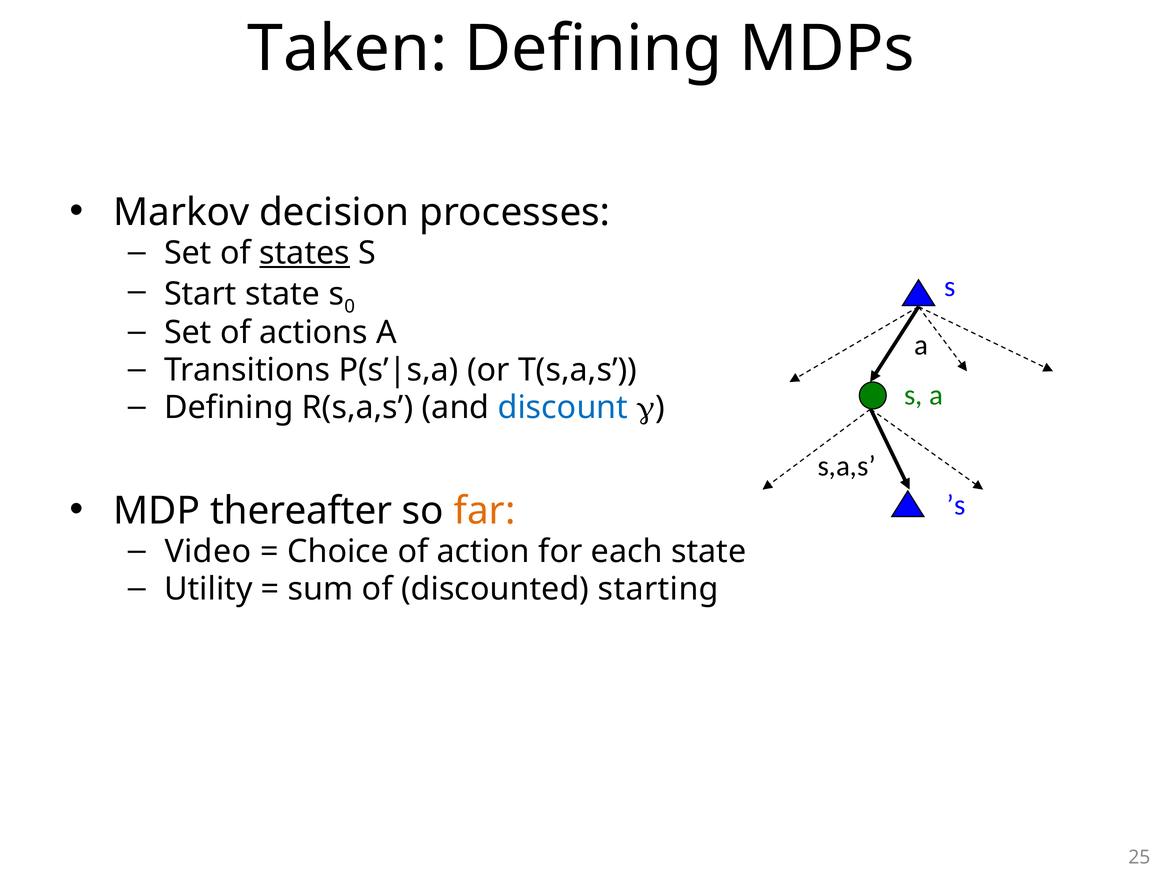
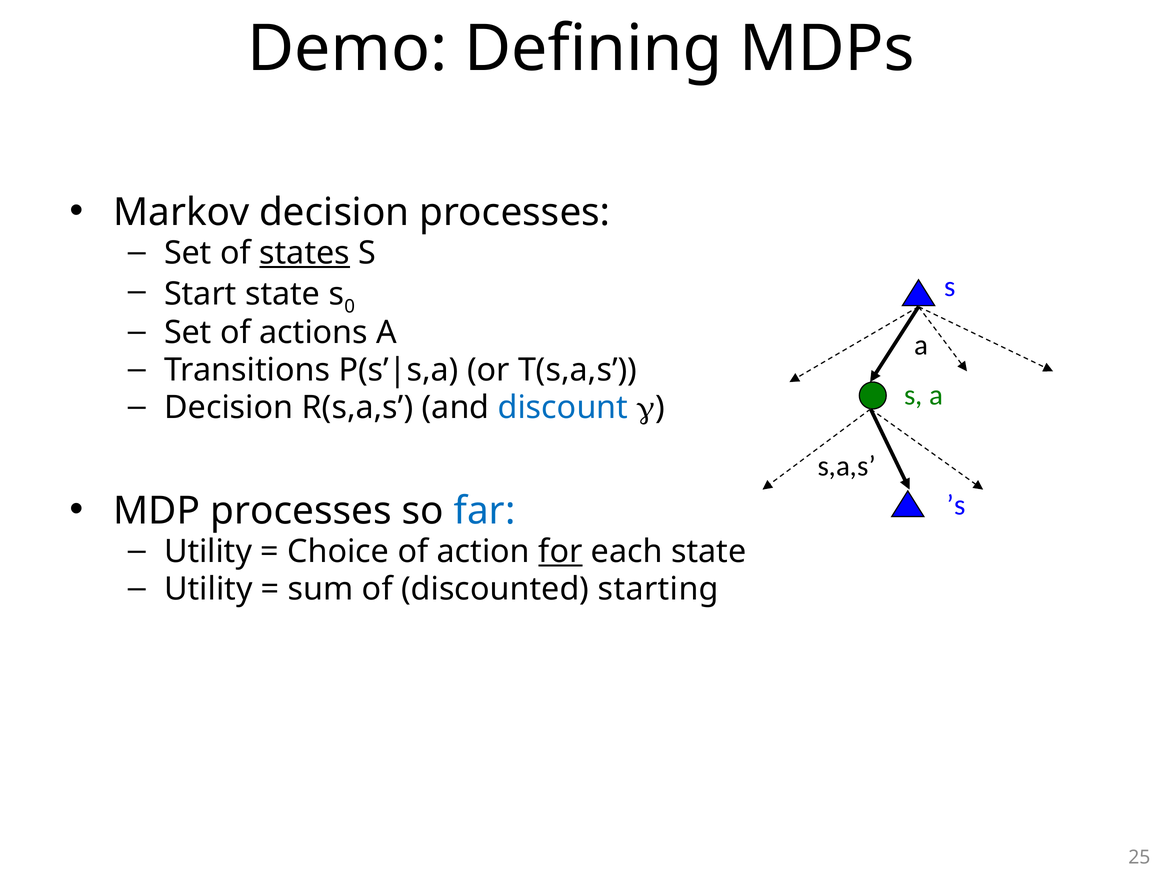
Taken: Taken -> Demo (347, 49)
Defining: Defining -> Decision (229, 407)
MDP thereafter: thereafter -> processes (301, 511)
far colour: orange -> blue (485, 511)
Video: Video -> Utility (208, 551)
for underline: none -> present (560, 551)
